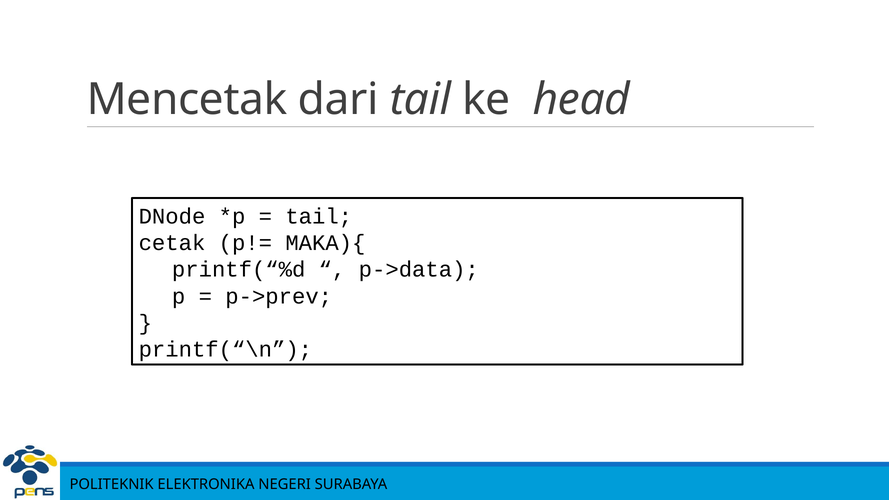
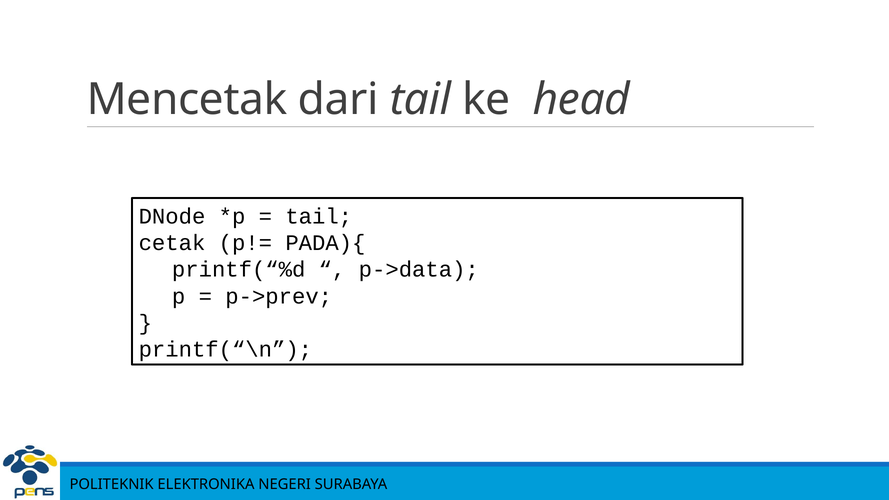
MAKA){: MAKA){ -> PADA){ (325, 243)
